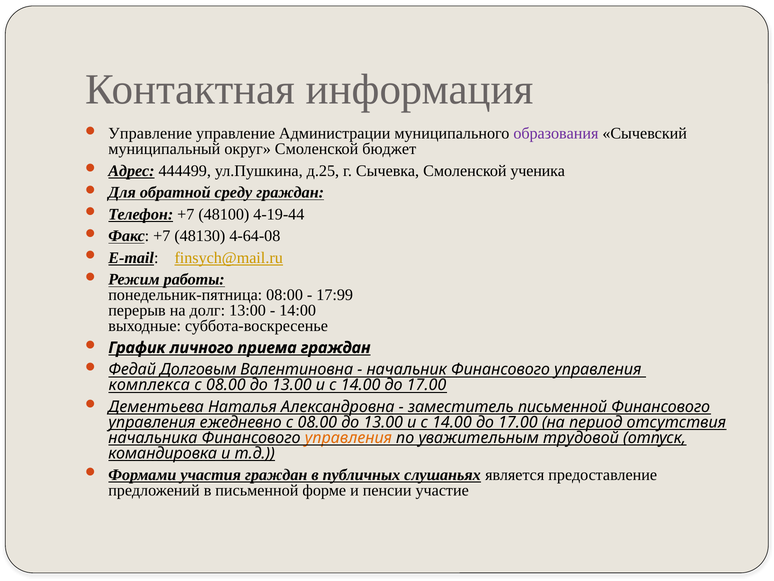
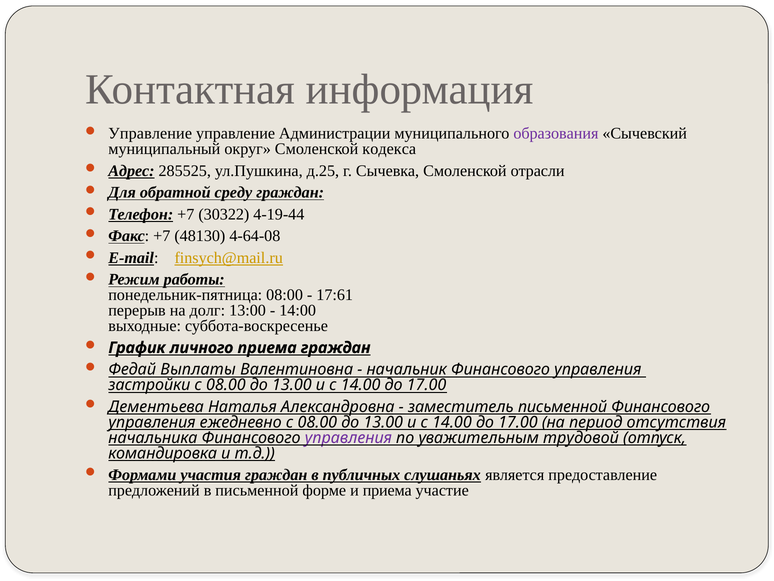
бюджет: бюджет -> кодекса (389, 149)
444499: 444499 -> 285525 (185, 171)
ученика: ученика -> отрасли (538, 171)
48100: 48100 -> 30322 (224, 214)
17:99: 17:99 -> 17:61 (335, 295)
Долговым: Долговым -> Выплаты (198, 369)
комплекса: комплекса -> застройки (149, 385)
управления colour: orange -> purple (348, 437)
и пенсии: пенсии -> приема (387, 490)
